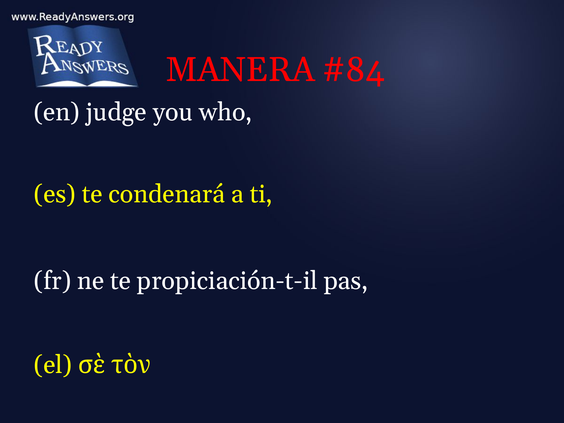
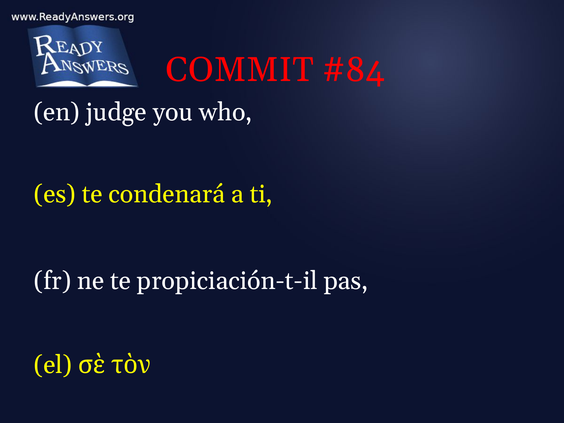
MANERA: MANERA -> COMMIT (240, 70)
